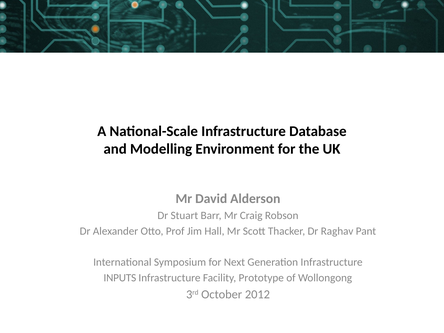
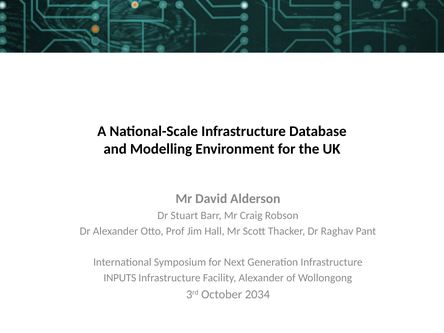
Facility Prototype: Prototype -> Alexander (261, 278)
2012: 2012 -> 2034 (257, 294)
